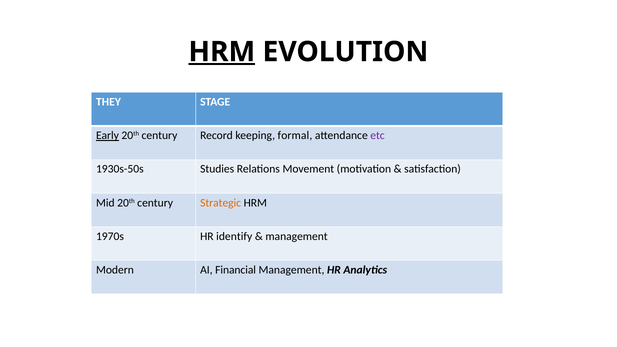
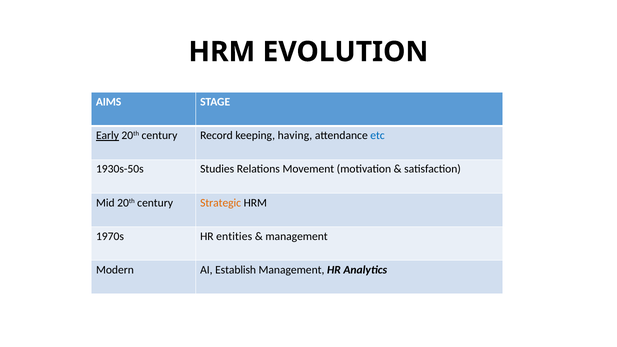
HRM underline: present -> none (222, 52)
THEY: THEY -> AIMS (109, 102)
formal: formal -> having (295, 136)
etc colour: purple -> blue (378, 136)
identify: identify -> entities (234, 236)
Financial: Financial -> Establish (236, 270)
